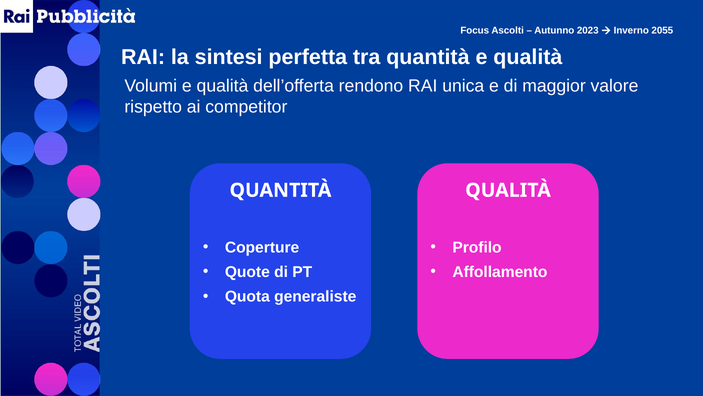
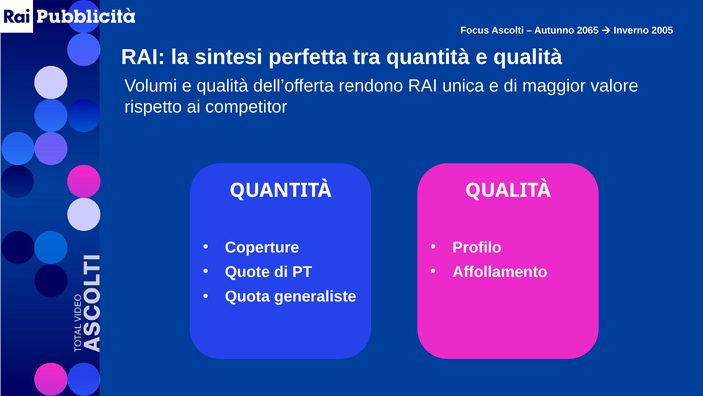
2023: 2023 -> 2065 (588, 31)
2055: 2055 -> 2005 (662, 31)
